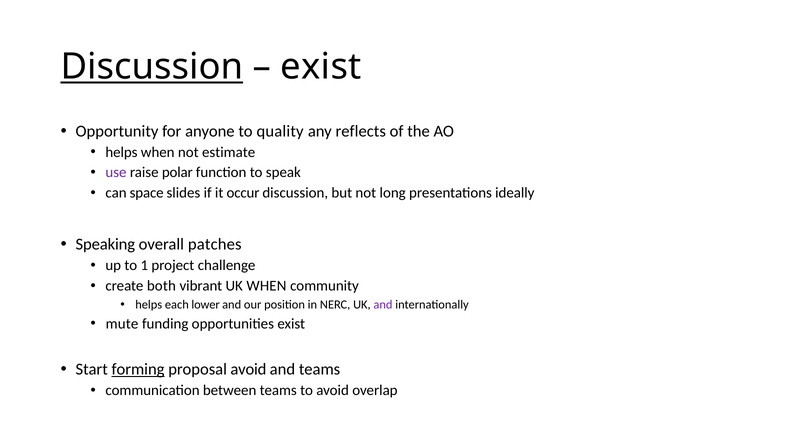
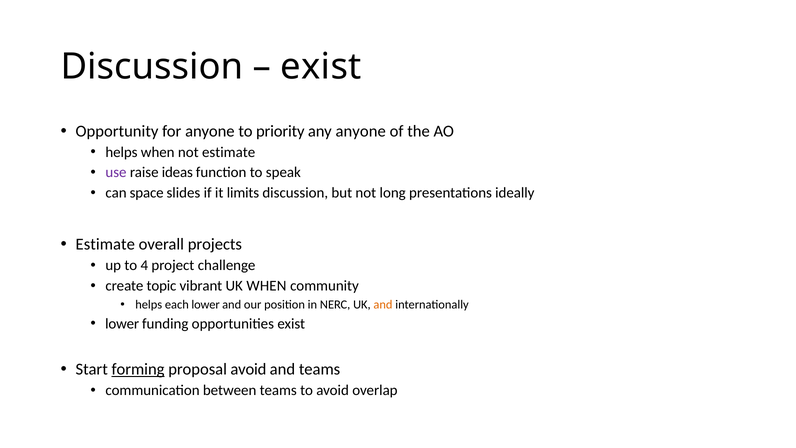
Discussion underline: present -> none (152, 67)
quality: quality -> priority (280, 131)
any reflects: reflects -> anyone (361, 131)
polar: polar -> ideas (177, 172)
occur: occur -> limits (243, 193)
Speaking: Speaking -> Estimate (105, 244)
patches: patches -> projects (215, 244)
1: 1 -> 4 (144, 265)
both: both -> topic (162, 286)
and colour: purple -> orange (383, 305)
mute: mute -> lower (122, 323)
